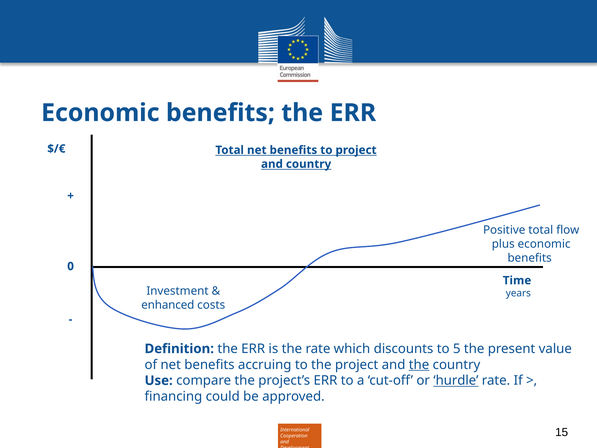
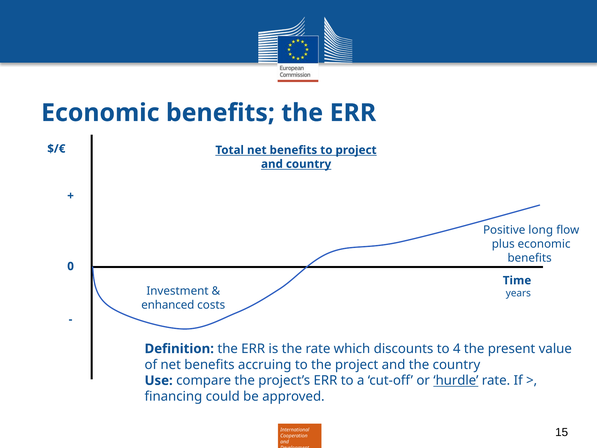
Positive total: total -> long (541, 230)
5: 5 -> 4 (457, 349)
the underline: present -> none (419, 364)
